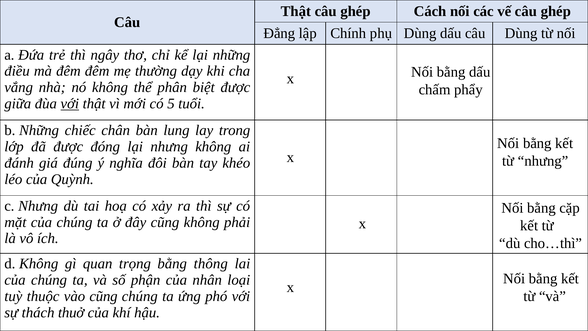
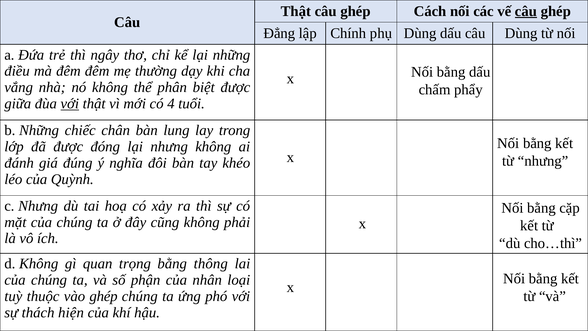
câu underline: none -> present (526, 11)
5: 5 -> 4 (171, 104)
vào cũng: cũng -> ghép (104, 296)
thuở: thuở -> hiện (71, 312)
